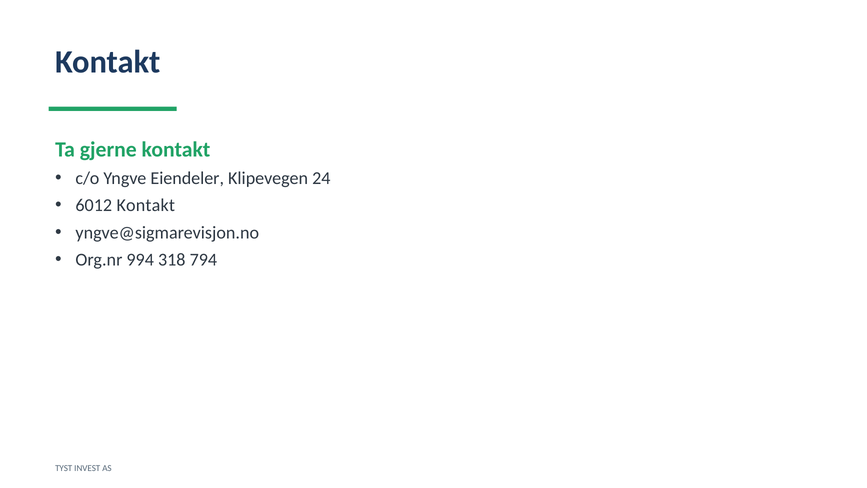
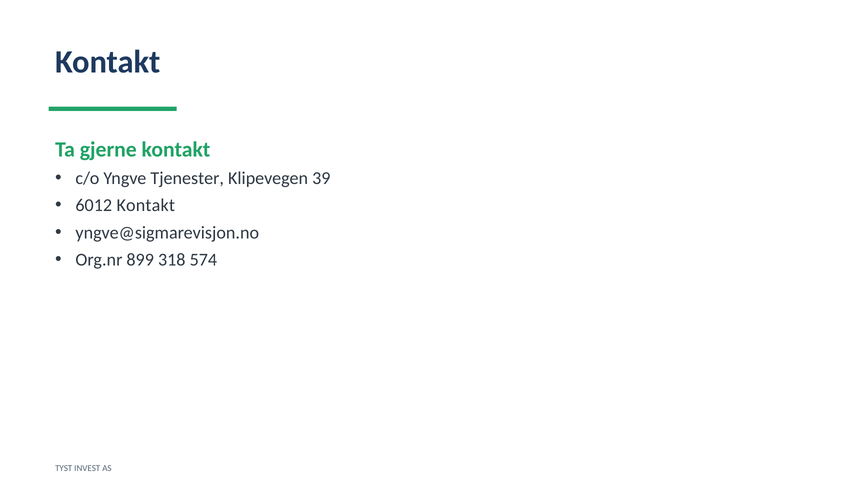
Eiendeler: Eiendeler -> Tjenester (187, 178)
24: 24 -> 39 (321, 178)
994: 994 -> 899 (140, 260)
794: 794 -> 574 (203, 260)
